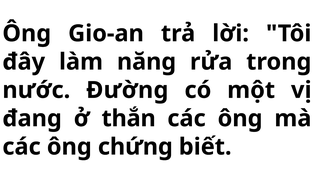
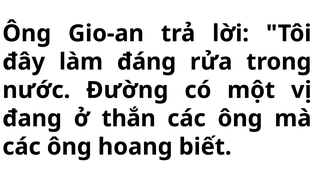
năng: năng -> đáng (147, 62)
chứng: chứng -> hoang (135, 146)
